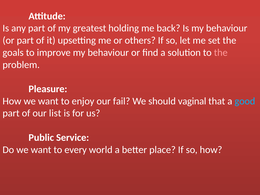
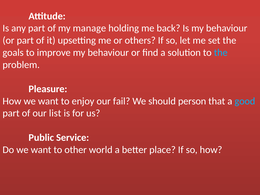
greatest: greatest -> manage (89, 28)
the colour: pink -> light blue (221, 53)
vaginal: vaginal -> person (192, 101)
every: every -> other (76, 150)
